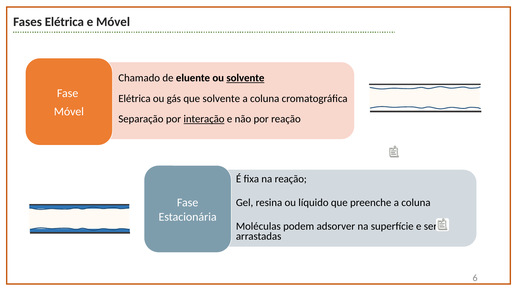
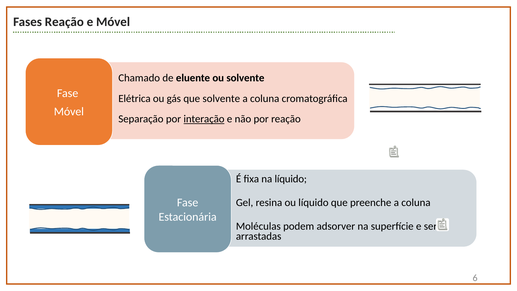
Fases Elétrica: Elétrica -> Reação (64, 22)
solvente underline: present -> none (245, 78)
na reação: reação -> líquido (291, 179)
